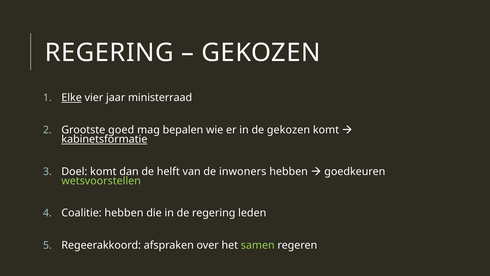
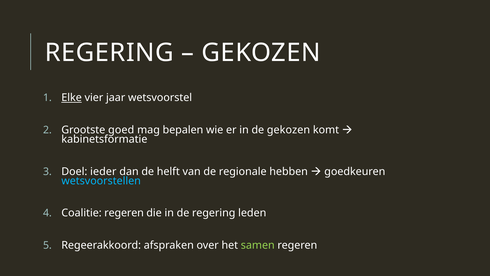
ministerraad: ministerraad -> wetsvoorstel (160, 98)
kabinetsformatie underline: present -> none (104, 139)
Doel komt: komt -> ieder (103, 171)
inwoners: inwoners -> regionale (243, 171)
wetsvoorstellen colour: light green -> light blue (101, 181)
Coalitie hebben: hebben -> regeren (124, 213)
